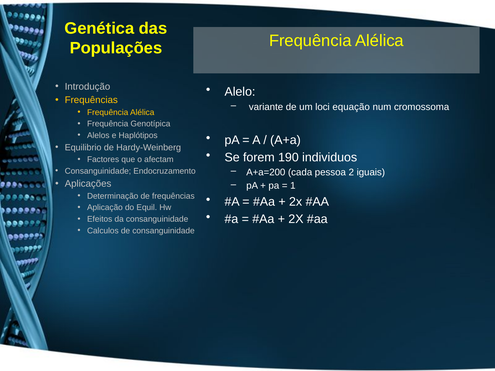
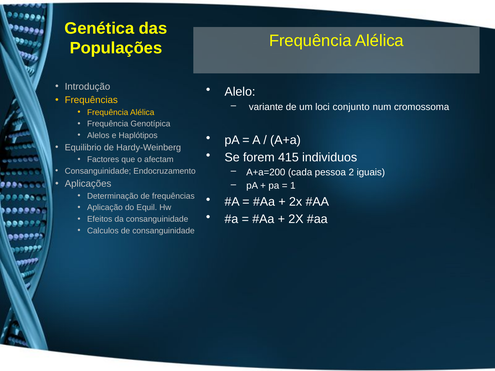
equação: equação -> conjunto (351, 107)
190: 190 -> 415 (288, 157)
